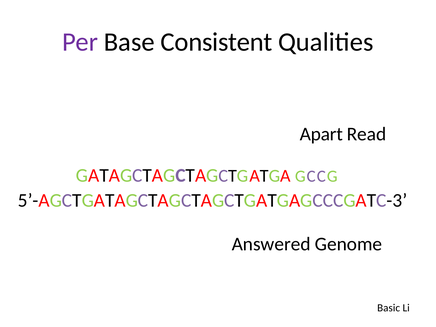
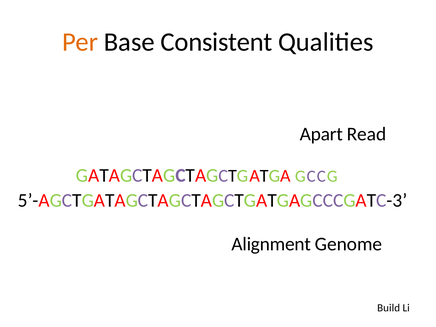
Per colour: purple -> orange (80, 42)
Answered: Answered -> Alignment (271, 244)
Basic: Basic -> Build (389, 308)
